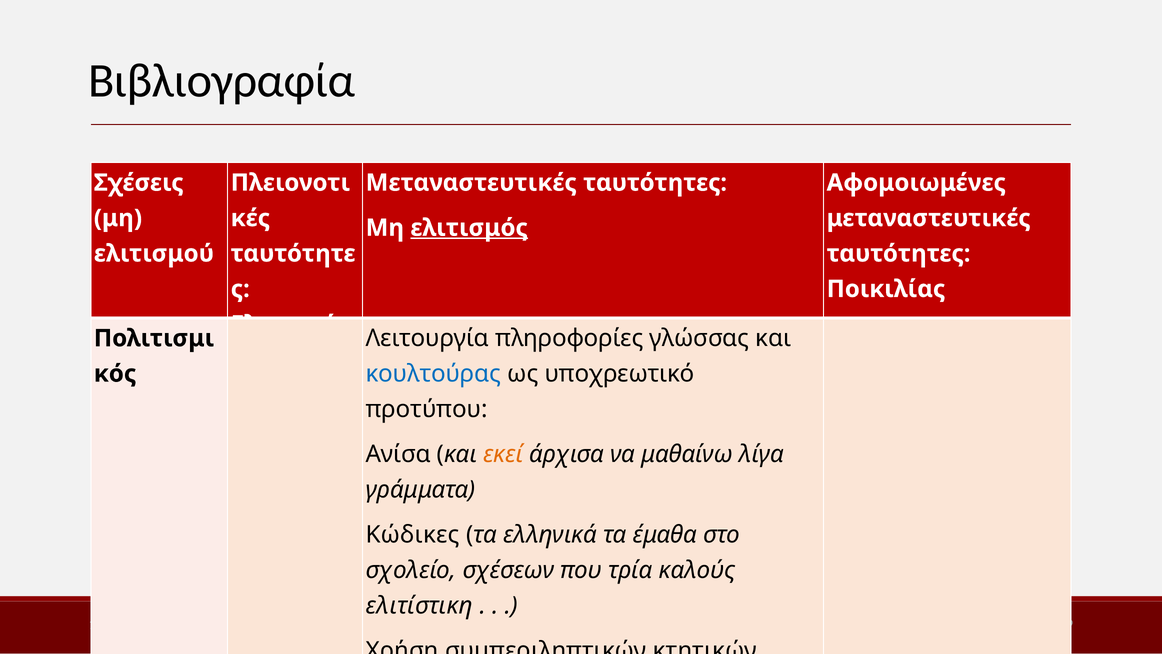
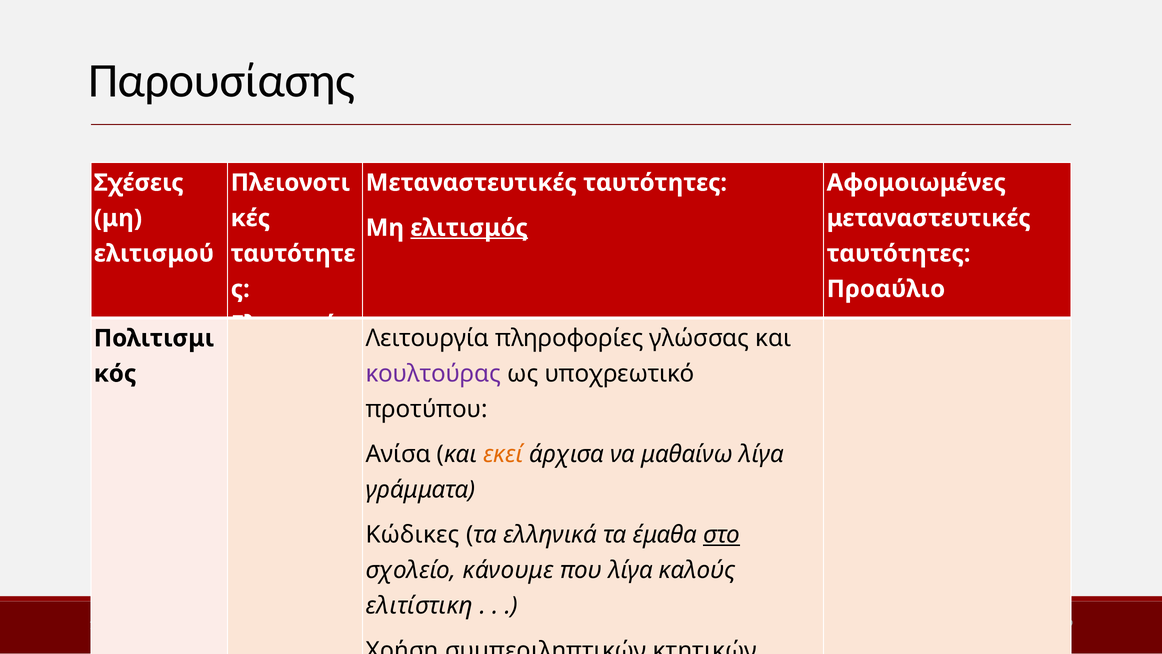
Βιβλιογραφία: Βιβλιογραφία -> Παρουσίασης (222, 81)
Ποικιλίας: Ποικιλίας -> Προαύλιο (886, 289)
κουλτούρας colour: blue -> purple (433, 374)
στο underline: none -> present (722, 534)
σχέσεων: σχέσεων -> κάνουμε (508, 570)
που τρία: τρία -> λίγα (630, 570)
